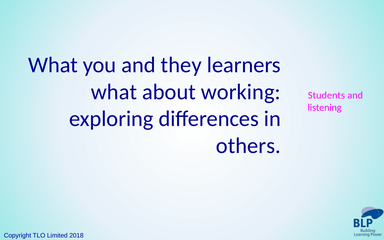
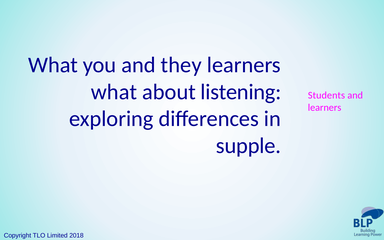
working: working -> listening (241, 92)
listening: listening -> learners (325, 107)
others: others -> supple (248, 146)
